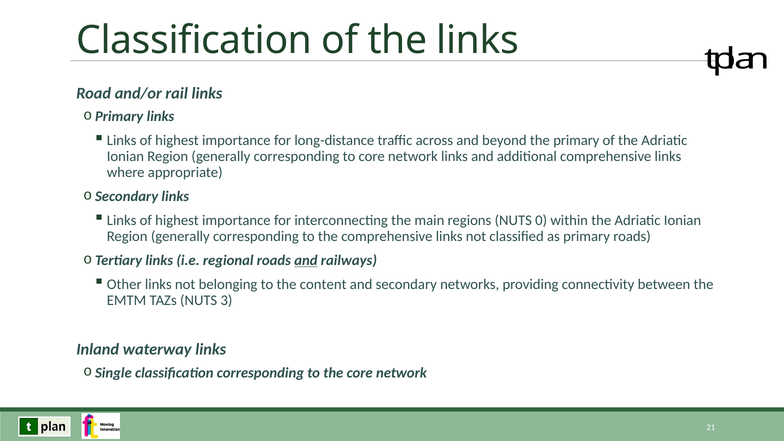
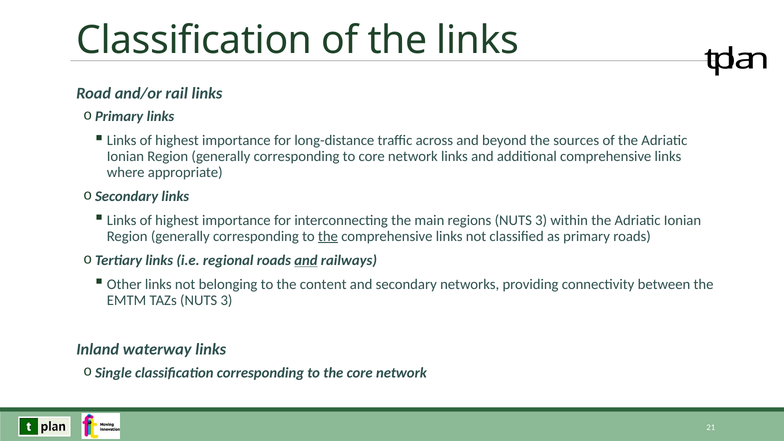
the primary: primary -> sources (576, 141)
regions NUTS 0: 0 -> 3 (541, 220)
the underline: none -> present (328, 236)
